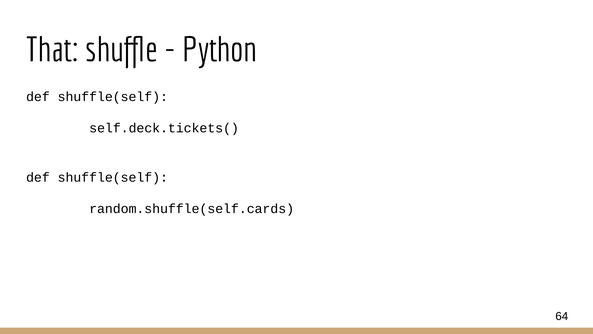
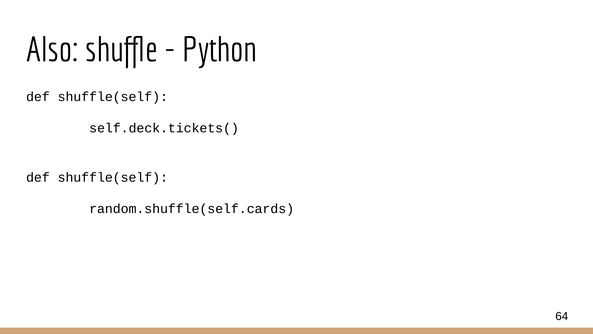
That: That -> Also (52, 50)
